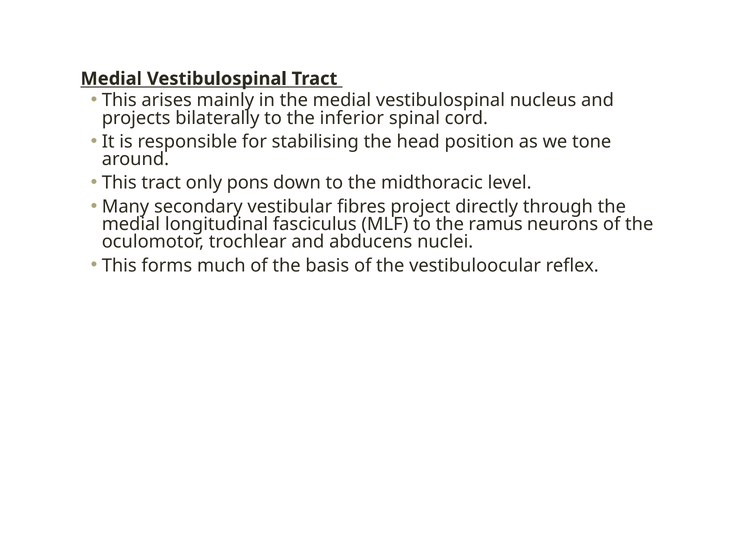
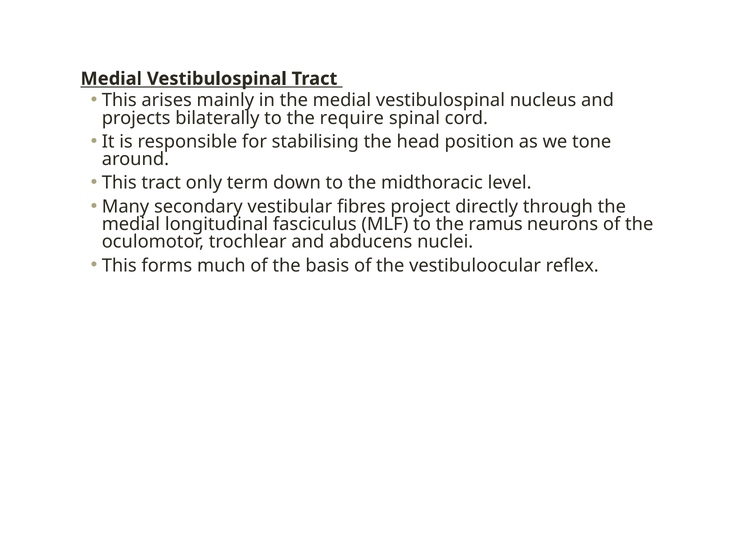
inferior: inferior -> require (352, 118)
pons: pons -> term (248, 183)
